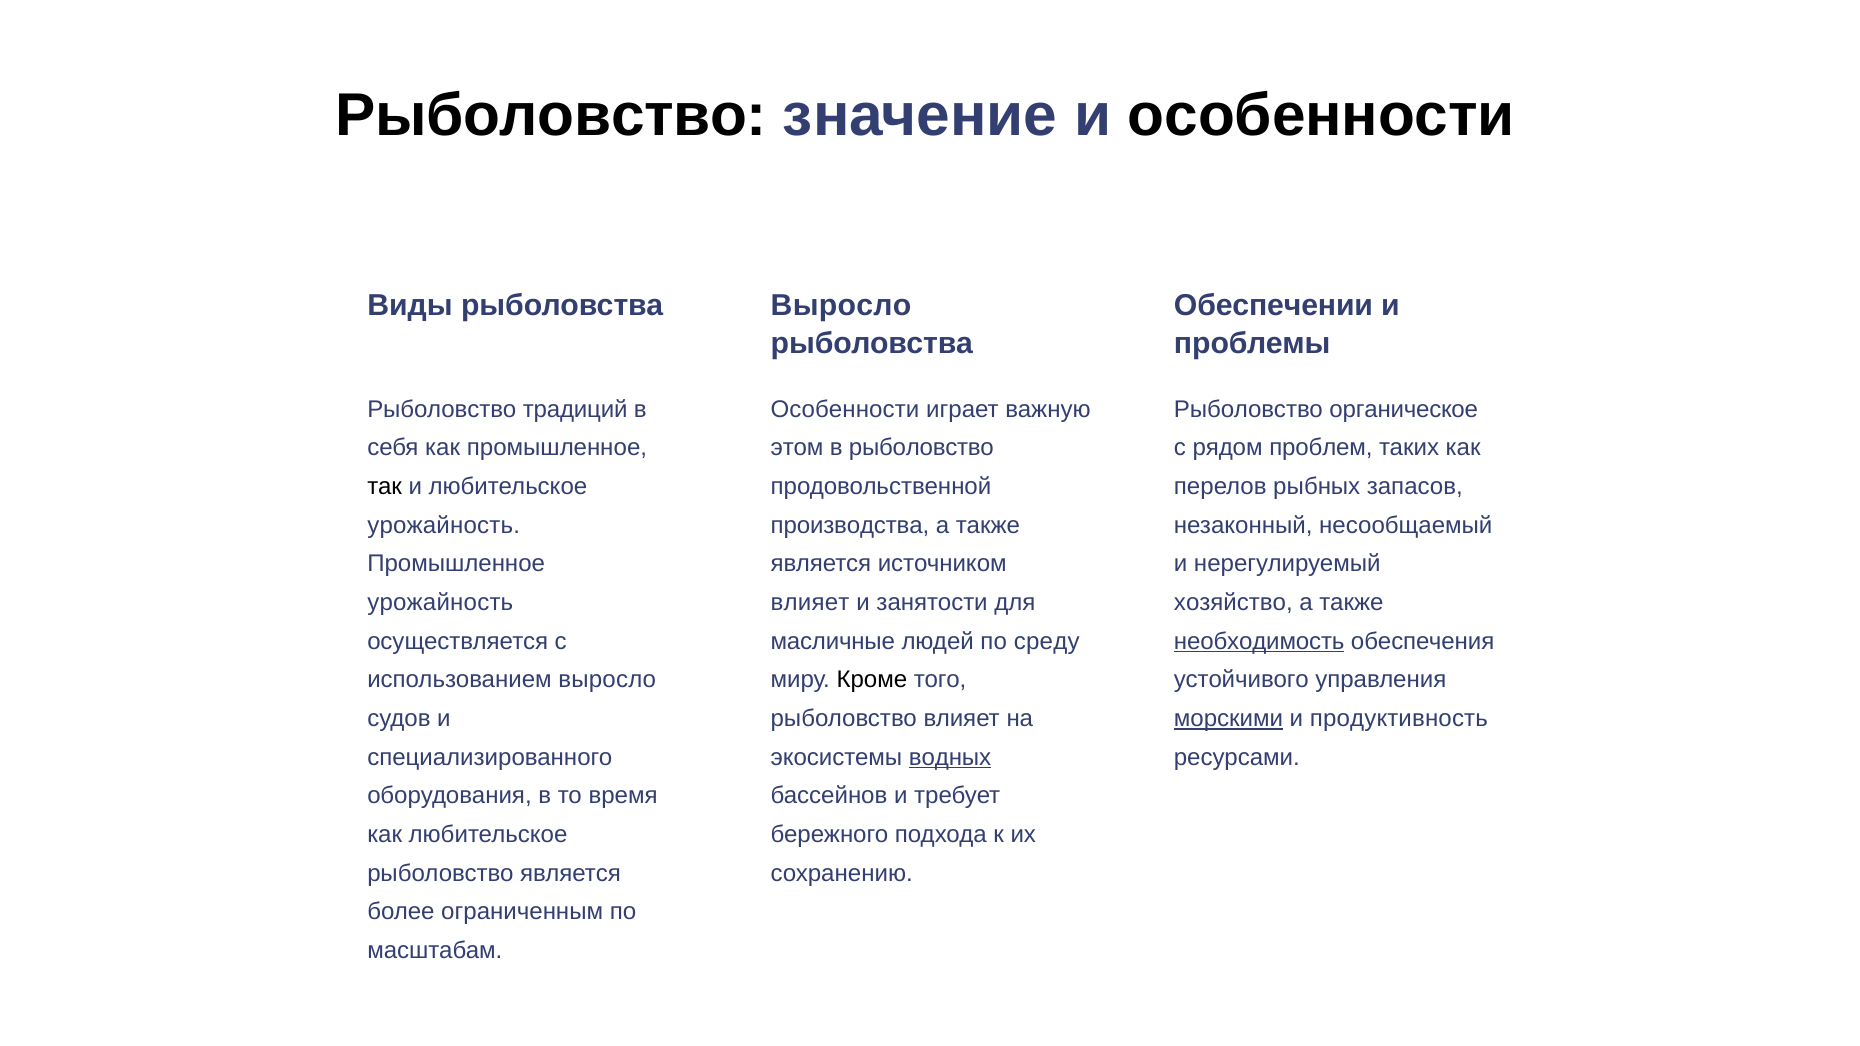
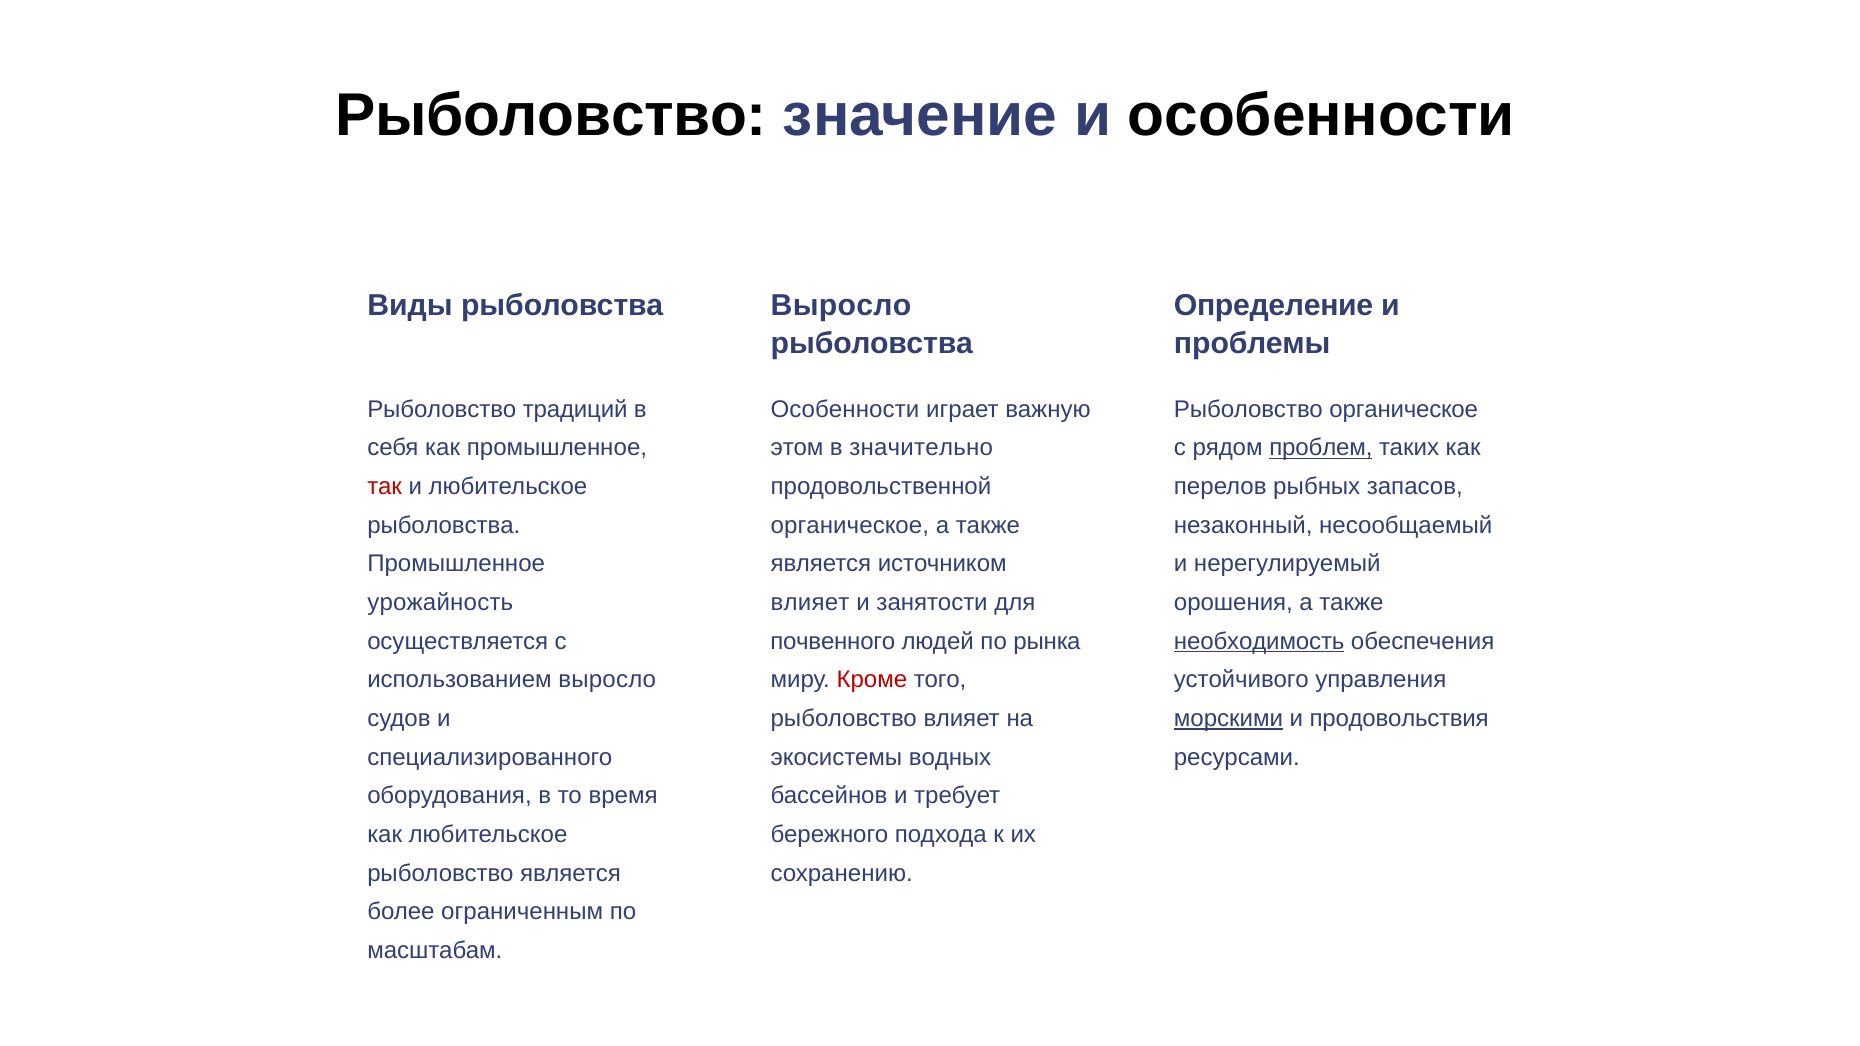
Обеспечении: Обеспечении -> Определение (1274, 306)
в рыболовство: рыболовство -> значительно (921, 448)
проблем underline: none -> present (1321, 448)
так colour: black -> red (385, 487)
урожайность: урожайность -> рыболовства (444, 525)
производства: производства -> органическое (850, 525)
хозяйство: хозяйство -> орошения (1233, 603)
масличные: масличные -> почвенного (833, 641)
среду: среду -> рынка (1047, 641)
Кроме colour: black -> red (872, 680)
продуктивность: продуктивность -> продовольствия (1399, 719)
водных underline: present -> none (950, 757)
